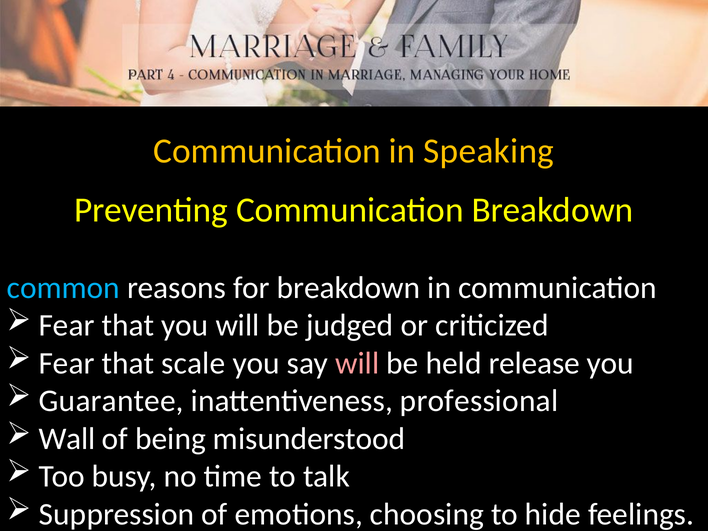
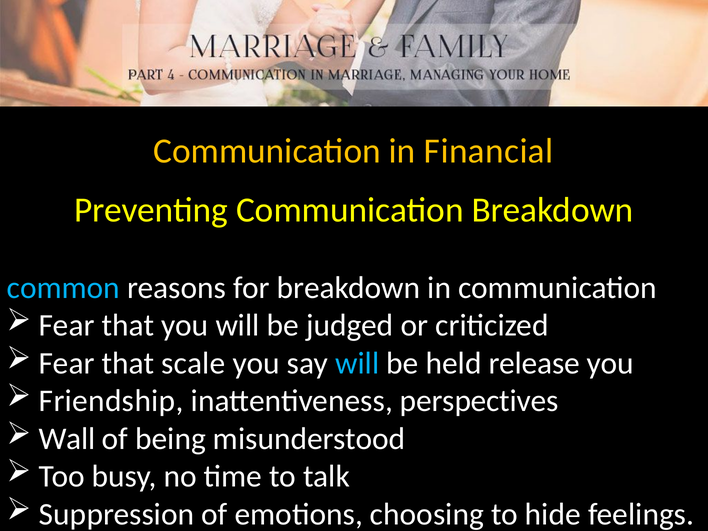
Speaking: Speaking -> Financial (489, 151)
will colour: pink -> light blue (357, 363)
Guarantee: Guarantee -> Friendship (111, 401)
professional: professional -> perspectives (479, 401)
